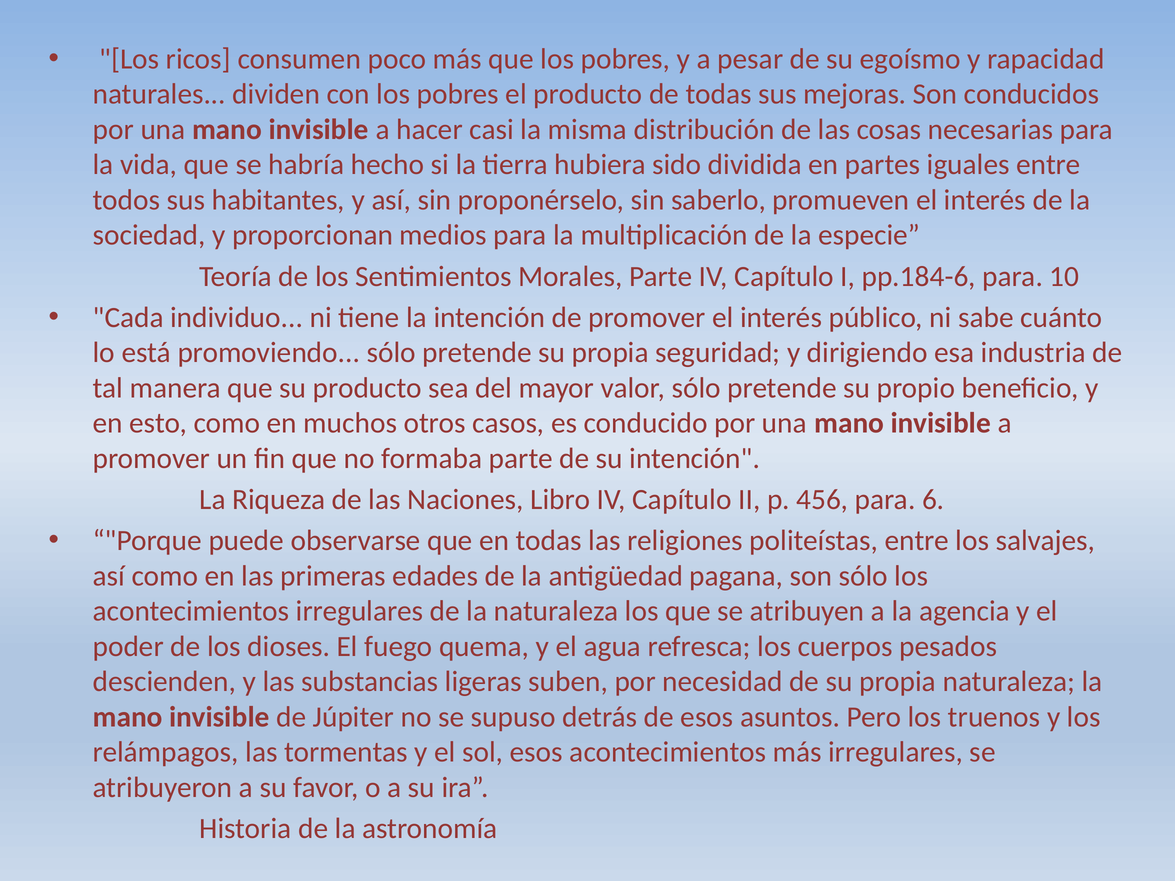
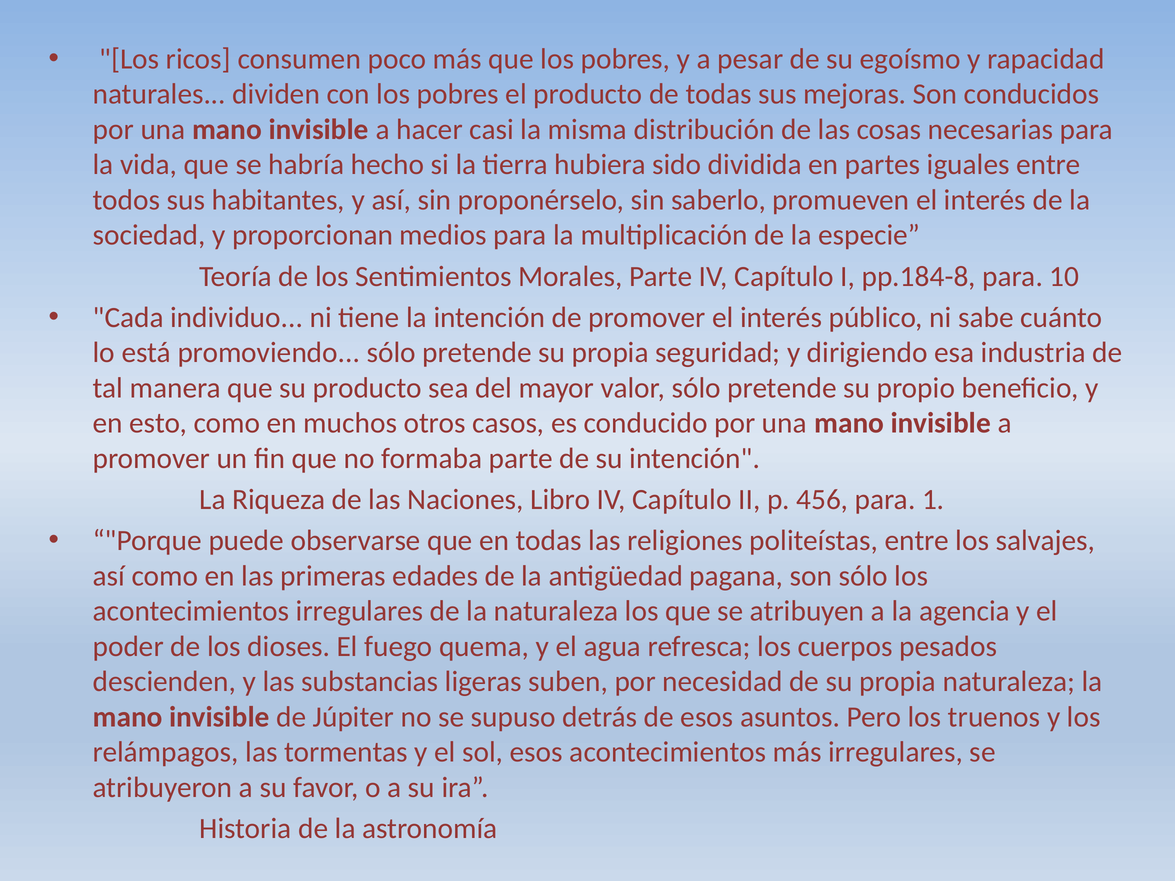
pp.184-6: pp.184-6 -> pp.184-8 (919, 276)
6: 6 -> 1 (933, 500)
